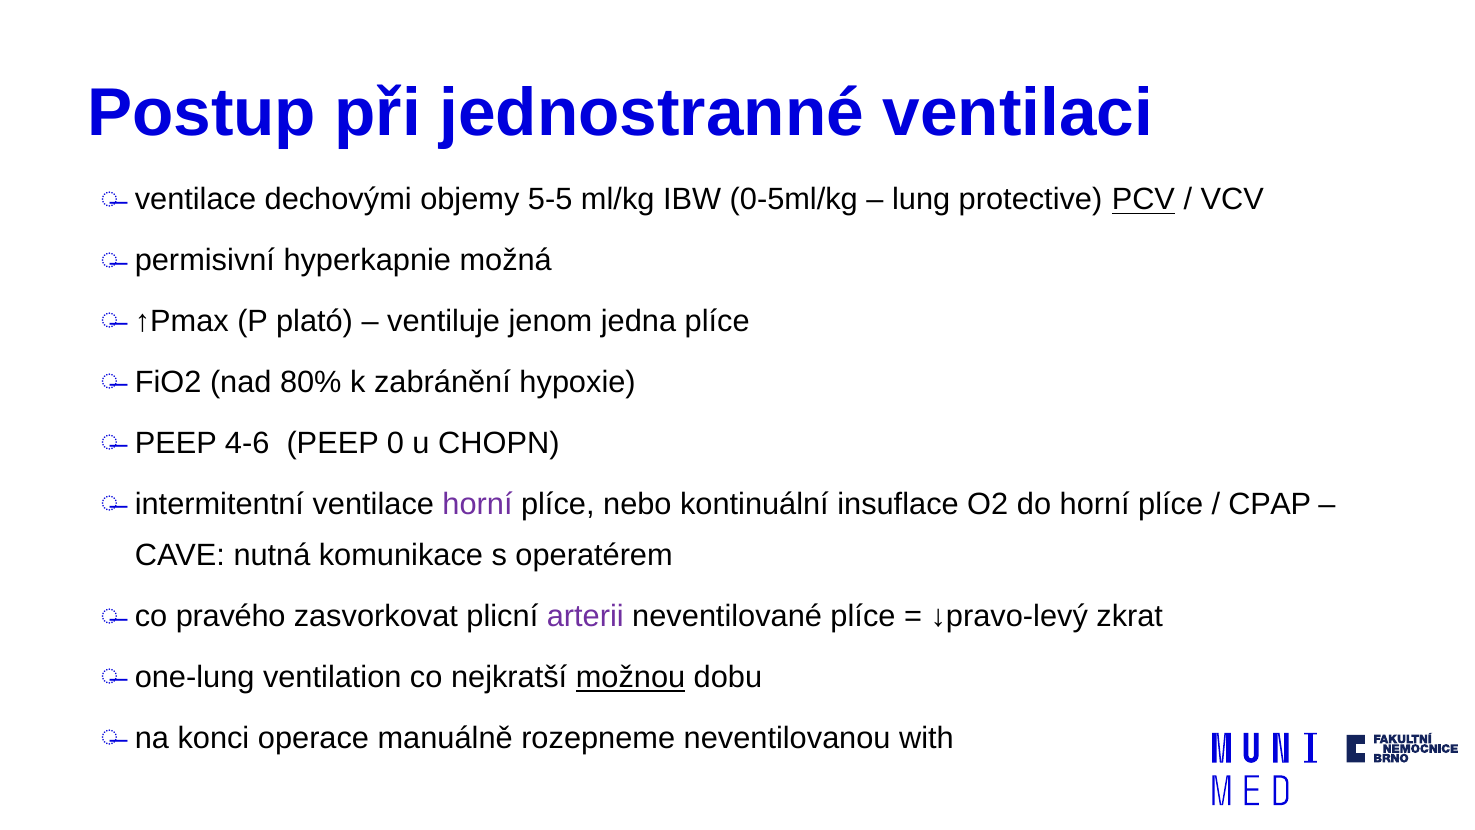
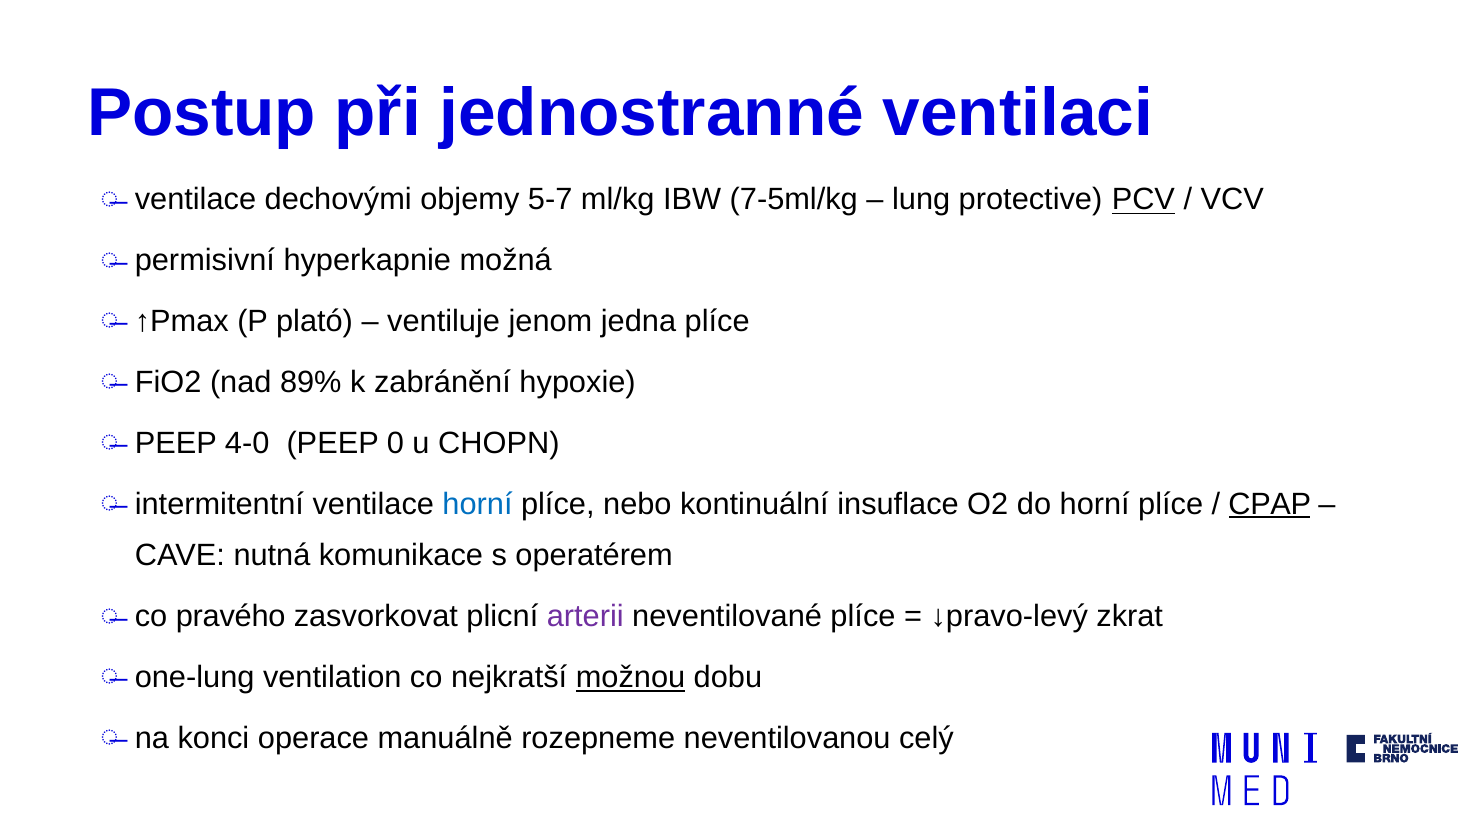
5-5: 5-5 -> 5-7 (550, 200)
0-5ml/kg: 0-5ml/kg -> 7-5ml/kg (794, 200)
80%: 80% -> 89% (311, 382)
4-6: 4-6 -> 4-0 (247, 443)
horní colour: purple -> blue (478, 504)
CPAP underline: none -> present (1270, 504)
with: with -> celý (926, 738)
